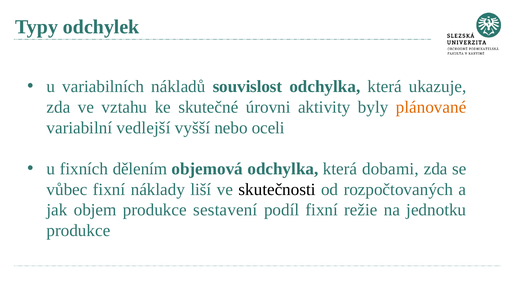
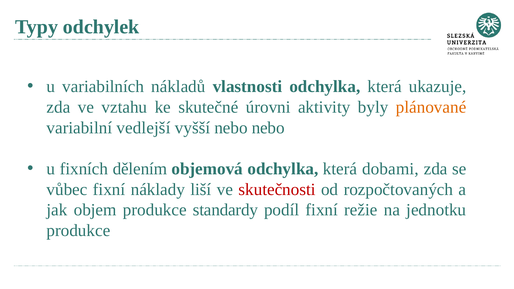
souvislost: souvislost -> vlastnosti (247, 87)
nebo oceli: oceli -> nebo (268, 128)
skutečnosti colour: black -> red (277, 189)
sestavení: sestavení -> standardy (225, 210)
